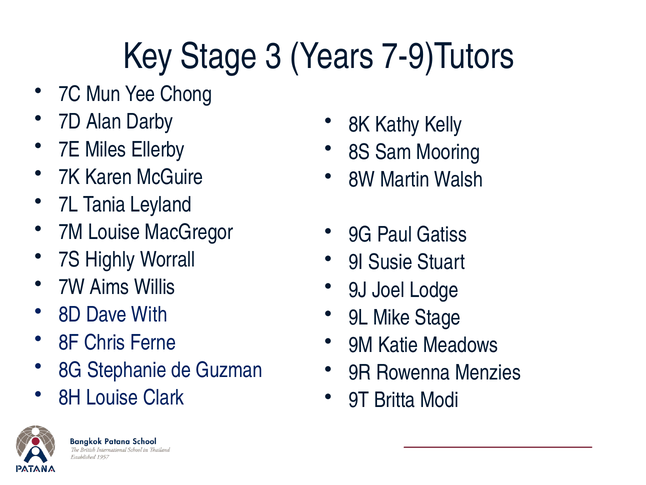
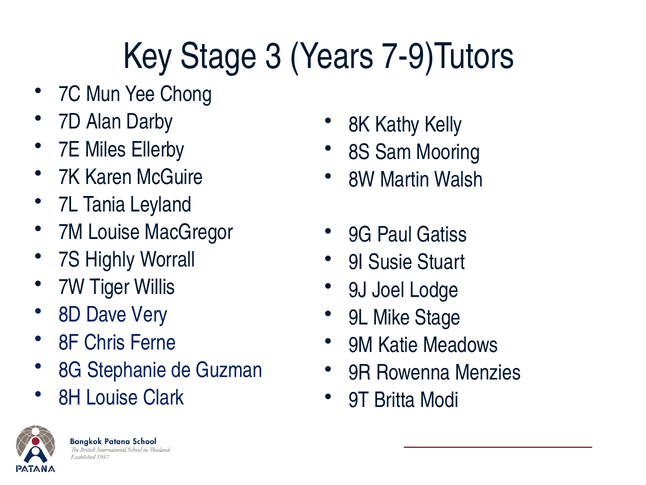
Aims: Aims -> Tiger (110, 287)
With: With -> Very (150, 315)
